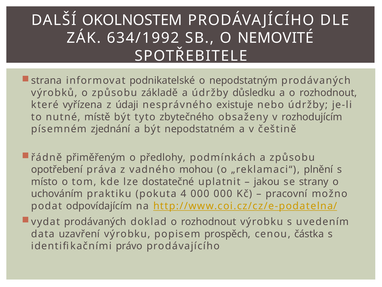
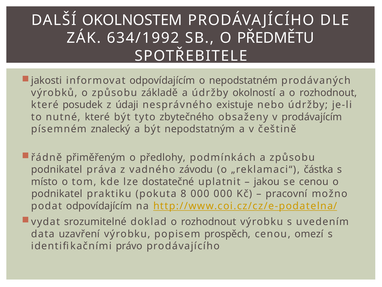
NEMOVITÉ: NEMOVITÉ -> PŘEDMĚTU (276, 38)
strana: strana -> jakosti (47, 80)
informovat podnikatelské: podnikatelské -> odpovídajícím (162, 80)
nepodstatným: nepodstatným -> nepodstatném (243, 80)
důsledku: důsledku -> okolností (254, 93)
vyřízena: vyřízena -> posudek (83, 105)
nutné místě: místě -> které (97, 117)
rozhodujícím: rozhodujícím -> prodávajícím (312, 117)
zjednání: zjednání -> znalecký (111, 129)
nepodstatném: nepodstatném -> nepodstatným (200, 129)
opotřebení: opotřebení -> podnikatel (57, 169)
mohou: mohou -> závodu (196, 169)
plnění: plnění -> částka (319, 169)
se strany: strany -> cenou (314, 181)
uchováním: uchováním -> podnikatel (57, 194)
4: 4 -> 8 (183, 194)
vydat prodávaných: prodávaných -> srozumitelné (95, 221)
částka: částka -> omezí (309, 234)
